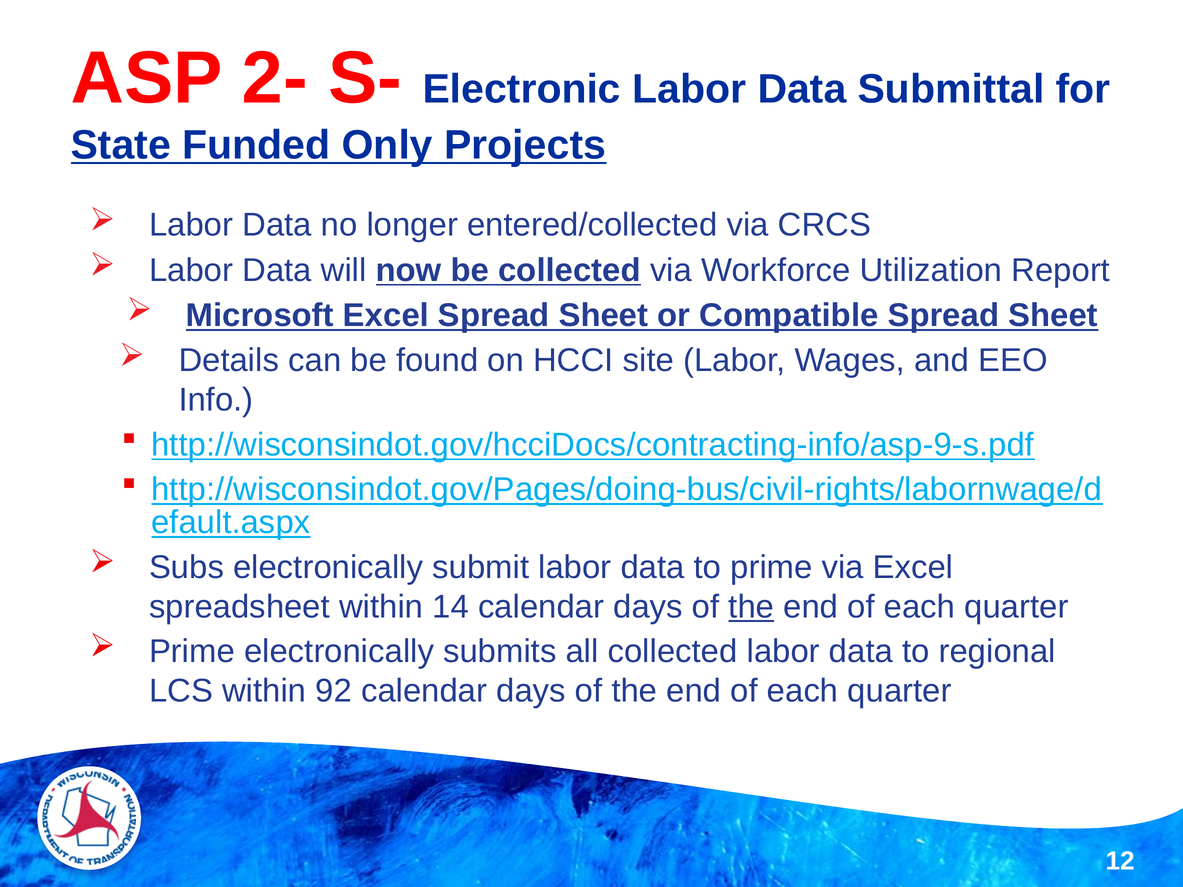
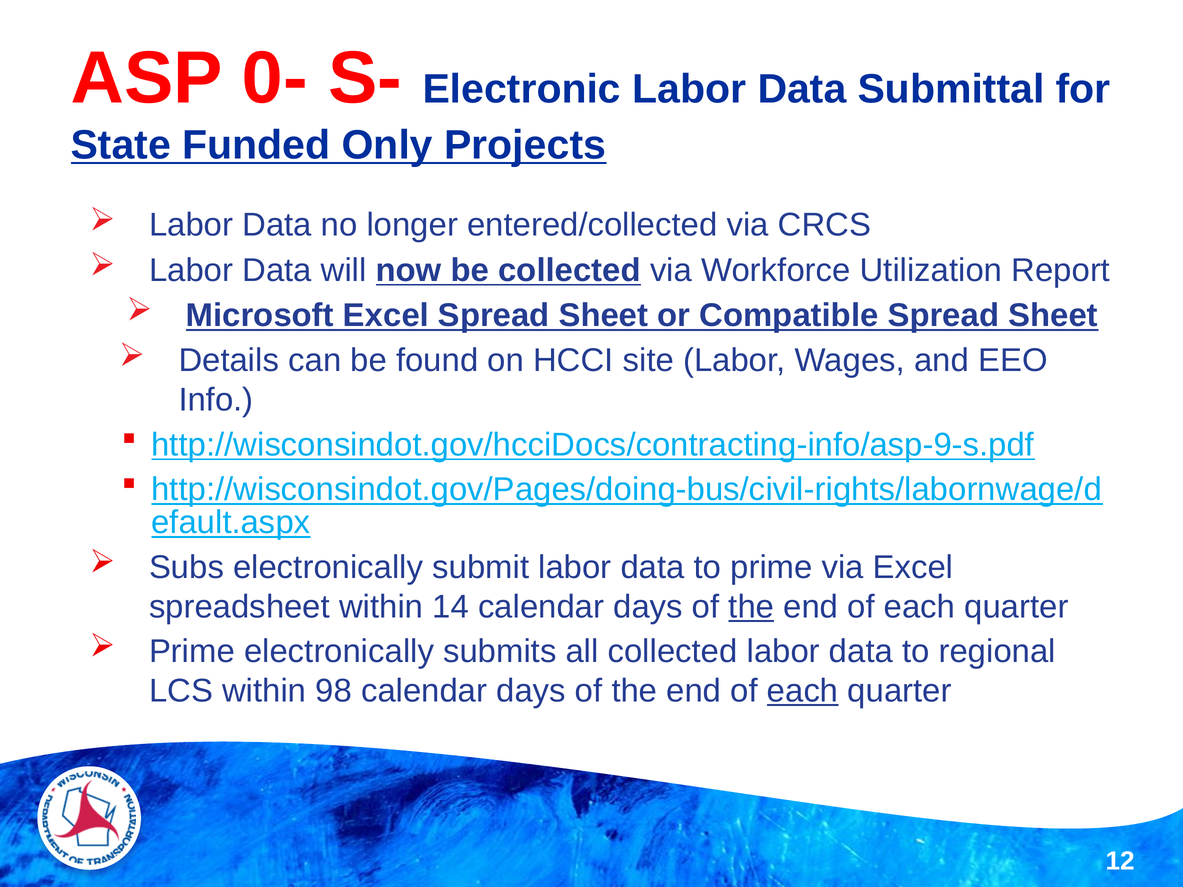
2-: 2- -> 0- (275, 78)
92: 92 -> 98 (334, 691)
each underline: none -> present (803, 691)
